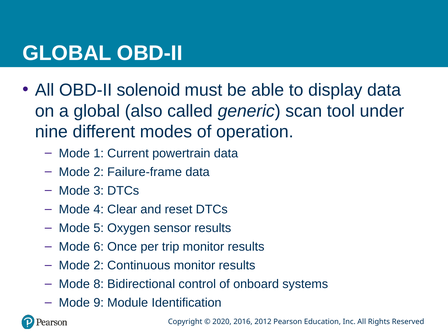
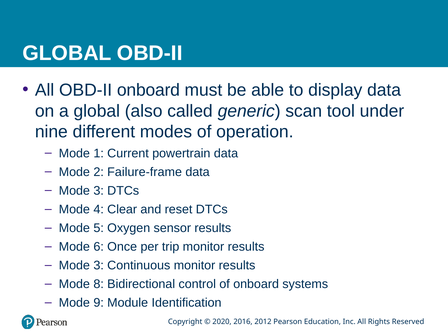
OBD-II solenoid: solenoid -> onboard (148, 90)
2: 2 -> 3 (99, 265)
